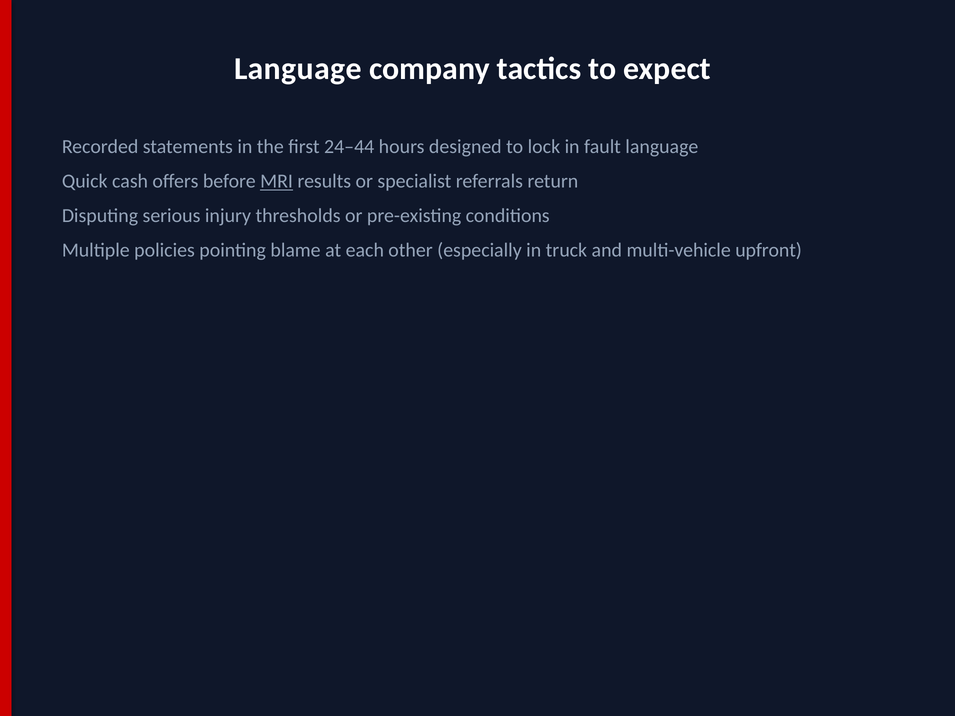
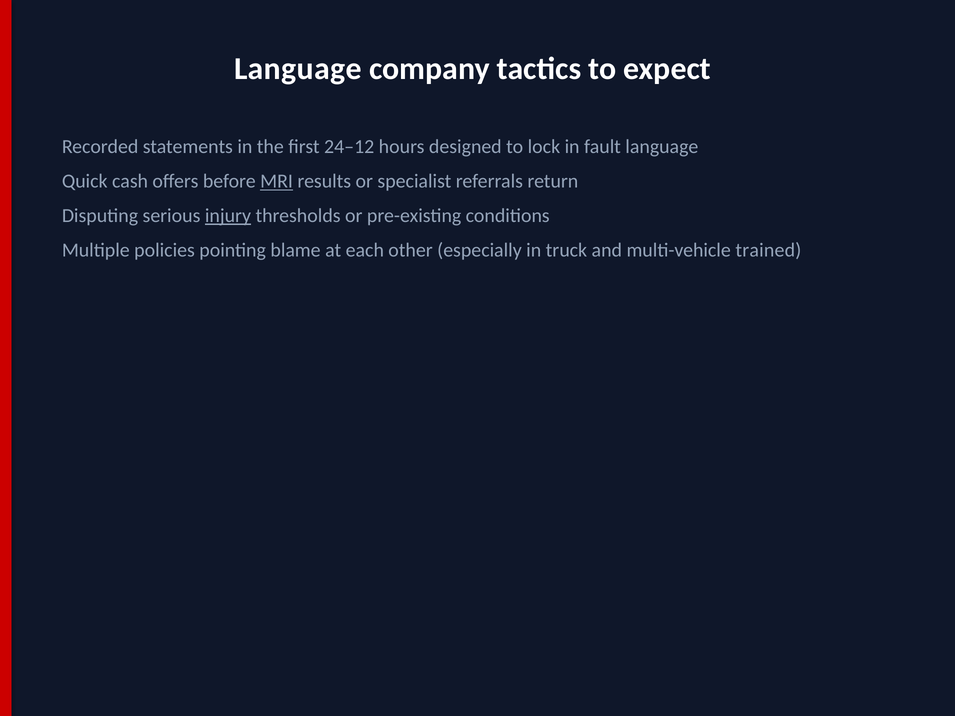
24–44: 24–44 -> 24–12 (349, 147)
injury underline: none -> present (228, 216)
upfront: upfront -> trained (768, 250)
